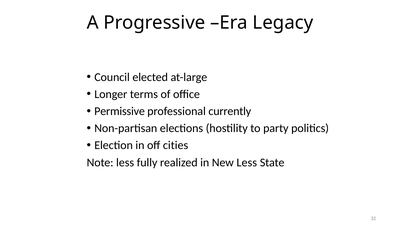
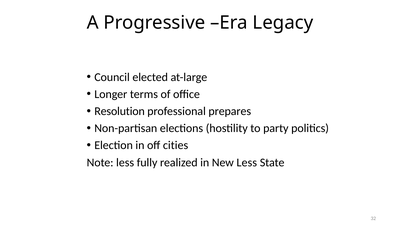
Permissive: Permissive -> Resolution (120, 111)
currently: currently -> prepares (230, 111)
